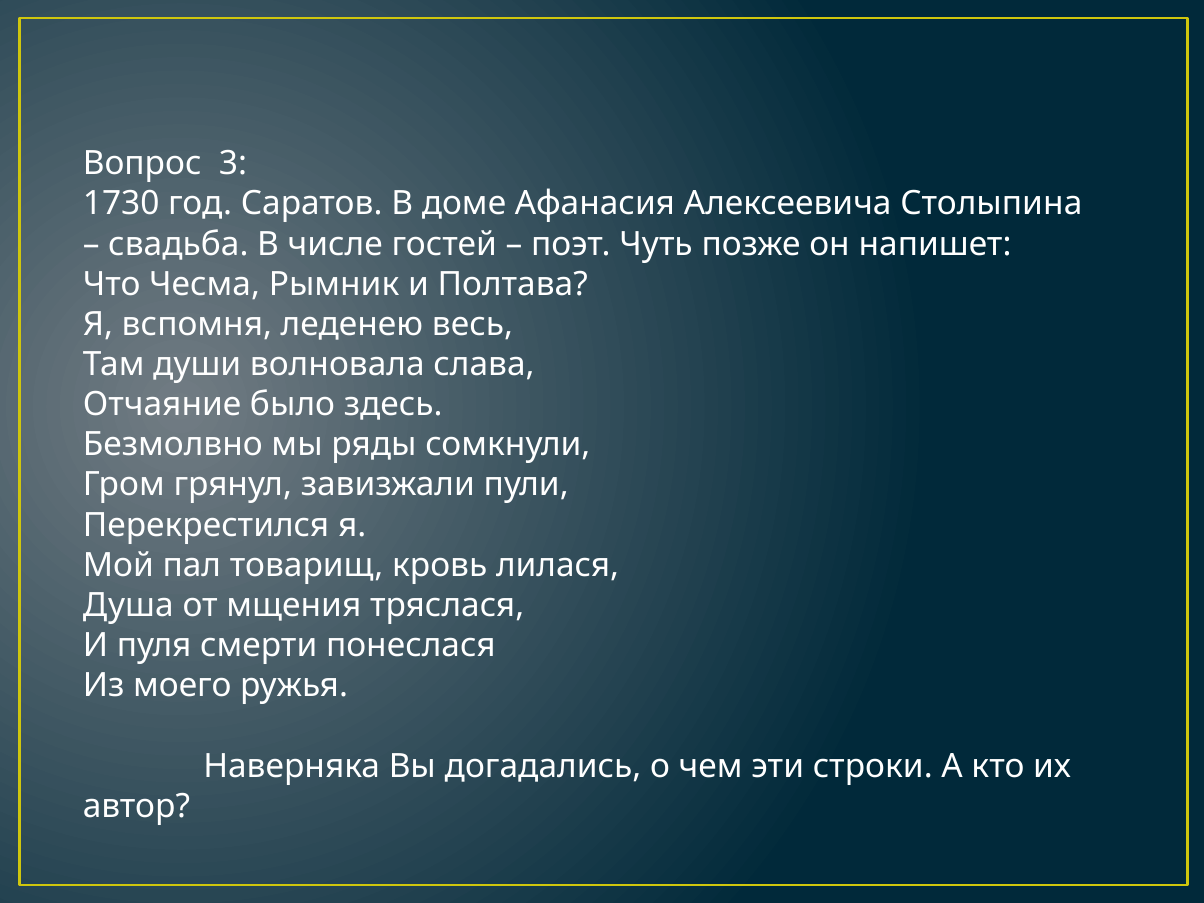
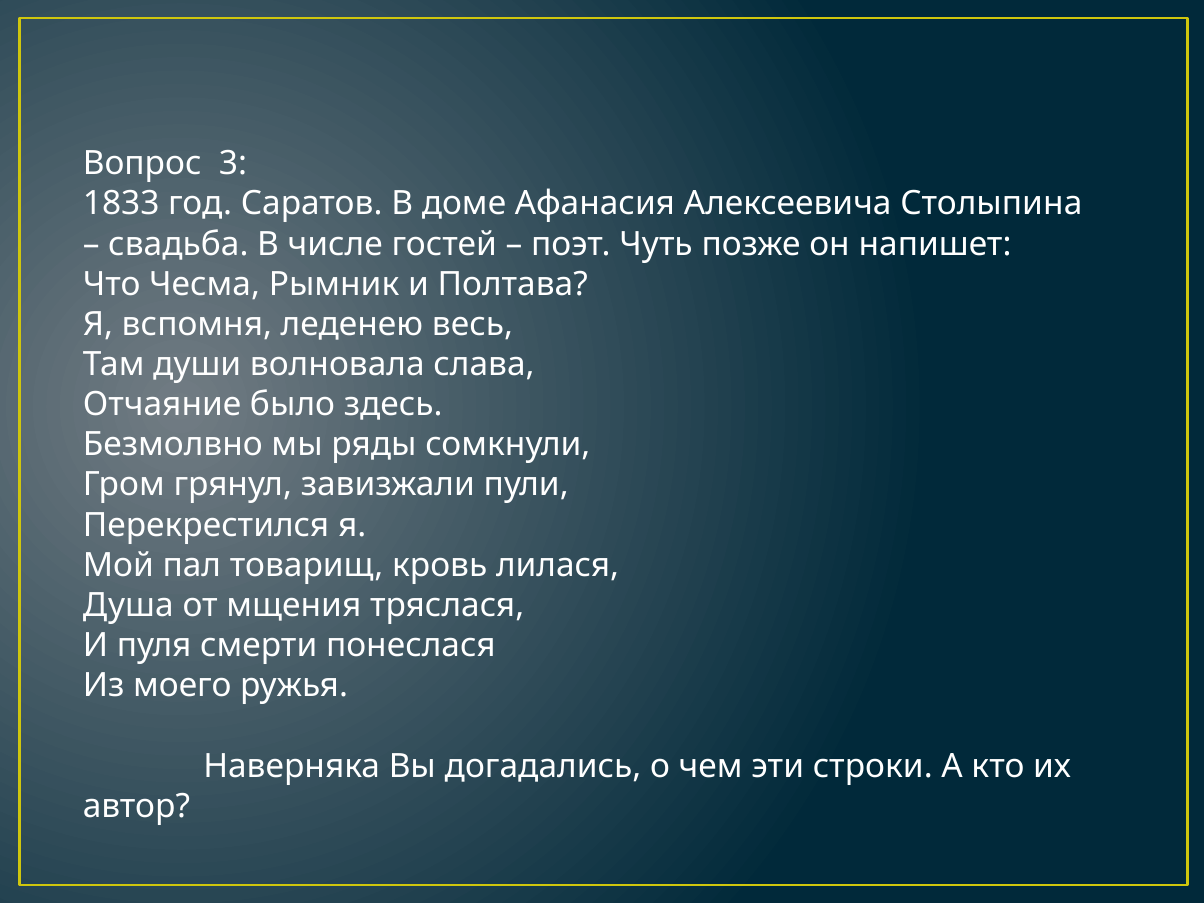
1730: 1730 -> 1833 (121, 204)
